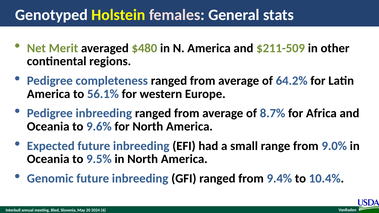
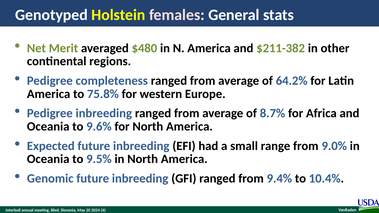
$211-509: $211-509 -> $211-382 (281, 48)
56.1%: 56.1% -> 75.8% (103, 94)
